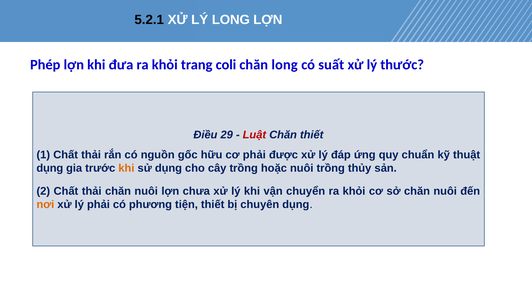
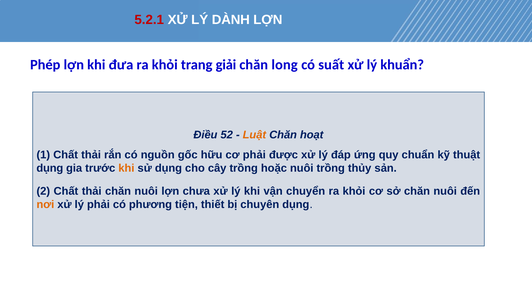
5.2.1 colour: black -> red (149, 20)
LÝ LONG: LONG -> DÀNH (231, 20)
coli: coli -> giải (226, 65)
thước: thước -> khuẩn (402, 65)
29: 29 -> 52 (227, 135)
Luật colour: red -> orange (254, 135)
Chăn thiết: thiết -> hoạt (312, 135)
